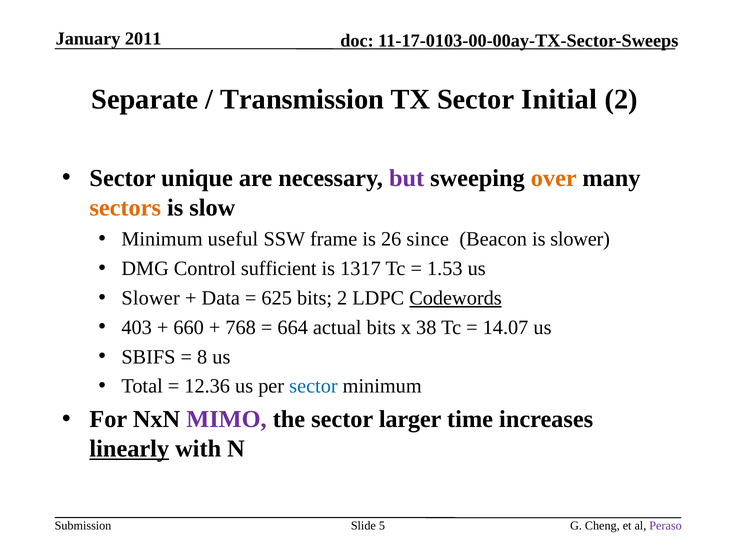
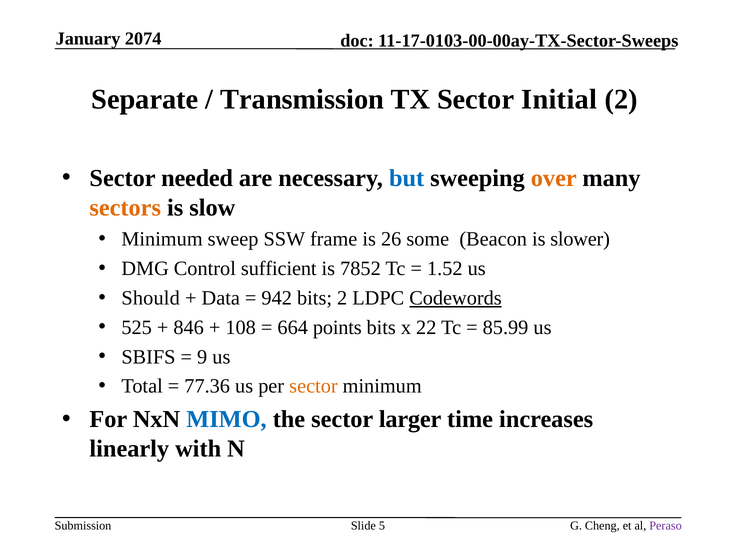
2011: 2011 -> 2074 (143, 39)
unique: unique -> needed (197, 178)
but colour: purple -> blue (407, 178)
useful: useful -> sweep (233, 239)
since: since -> some (428, 239)
1317: 1317 -> 7852 (360, 268)
1.53: 1.53 -> 1.52 (445, 268)
Slower: Slower -> Should (151, 298)
625: 625 -> 942 (277, 298)
403: 403 -> 525 (137, 327)
660: 660 -> 846 (189, 327)
768: 768 -> 108 (241, 327)
actual: actual -> points (337, 327)
38: 38 -> 22 (426, 327)
14.07: 14.07 -> 85.99 (506, 327)
8: 8 -> 9 (202, 356)
12.36: 12.36 -> 77.36 (207, 386)
sector colour: blue -> orange (313, 386)
MIMO colour: purple -> blue (226, 419)
linearly underline: present -> none (129, 448)
